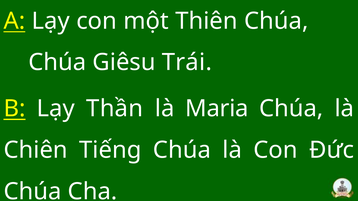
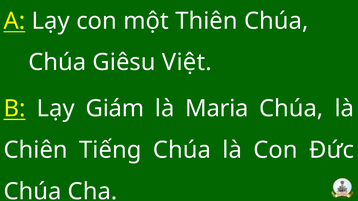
Trái: Trái -> Việt (187, 62)
Thần: Thần -> Giám (115, 109)
